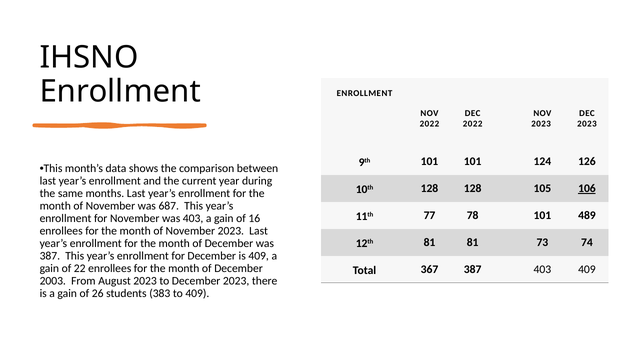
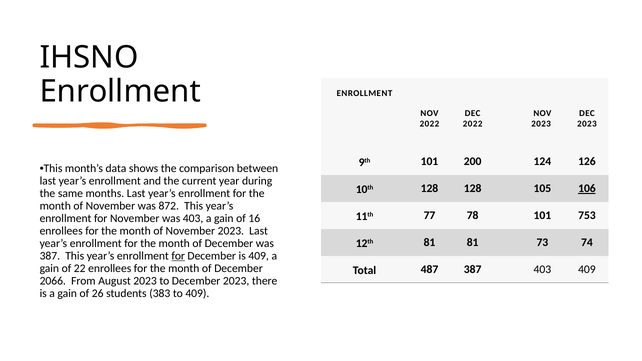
101 101: 101 -> 200 (473, 162)
687: 687 -> 872 (169, 206)
489: 489 -> 753 (587, 216)
for underline: none -> present (178, 256)
367: 367 -> 487 (429, 270)
2003: 2003 -> 2066 (53, 281)
